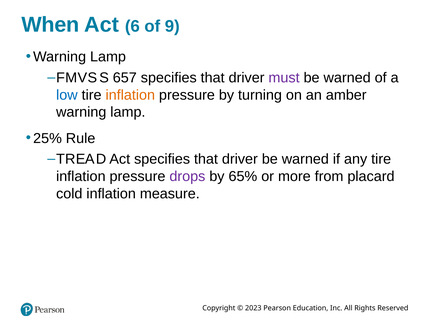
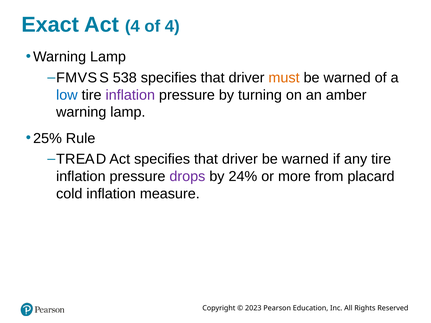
When: When -> Exact (50, 25)
Act 6: 6 -> 4 (132, 26)
of 9: 9 -> 4 (172, 26)
657: 657 -> 538 (125, 78)
must colour: purple -> orange (284, 78)
inflation colour: orange -> purple (130, 95)
65%: 65% -> 24% (243, 177)
